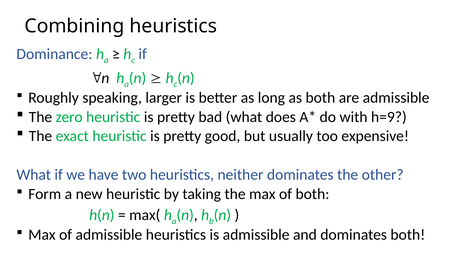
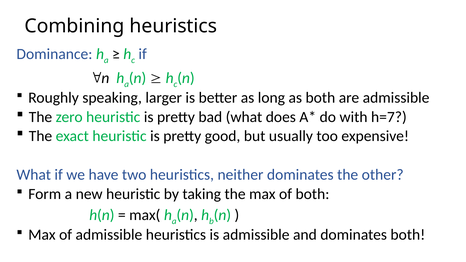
h=9: h=9 -> h=7 (389, 117)
